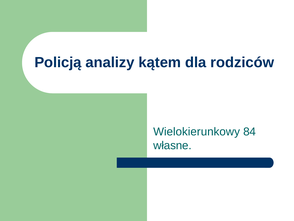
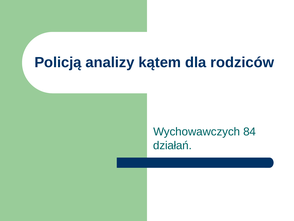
Wielokierunkowy: Wielokierunkowy -> Wychowawczych (197, 131)
własne: własne -> działań (172, 145)
